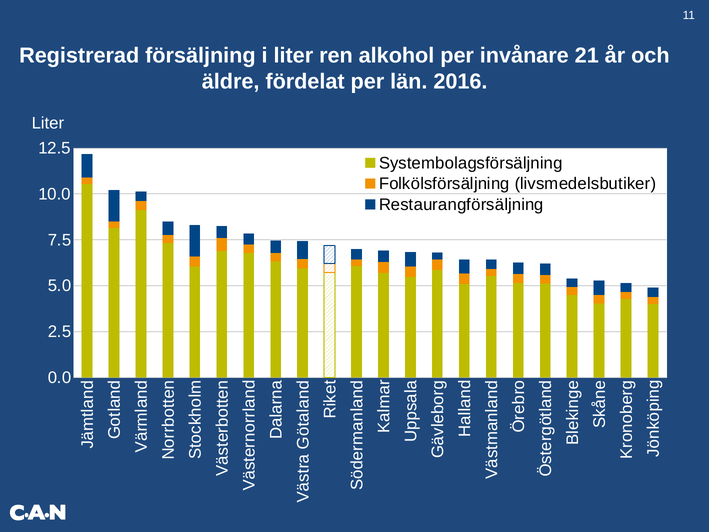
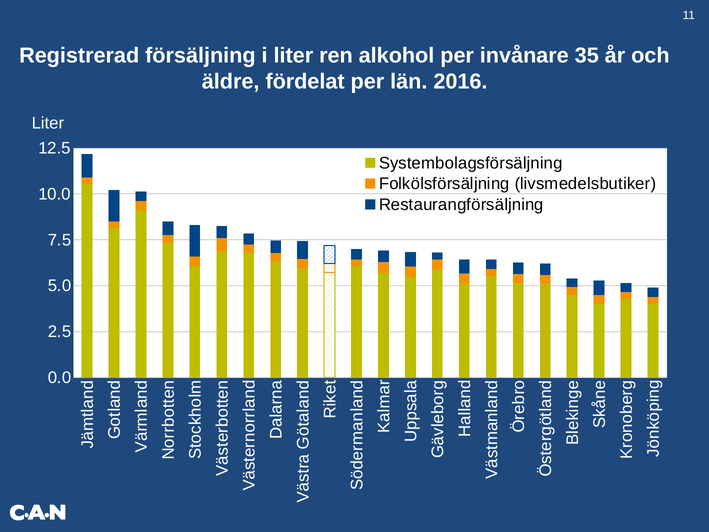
21: 21 -> 35 (587, 55)
